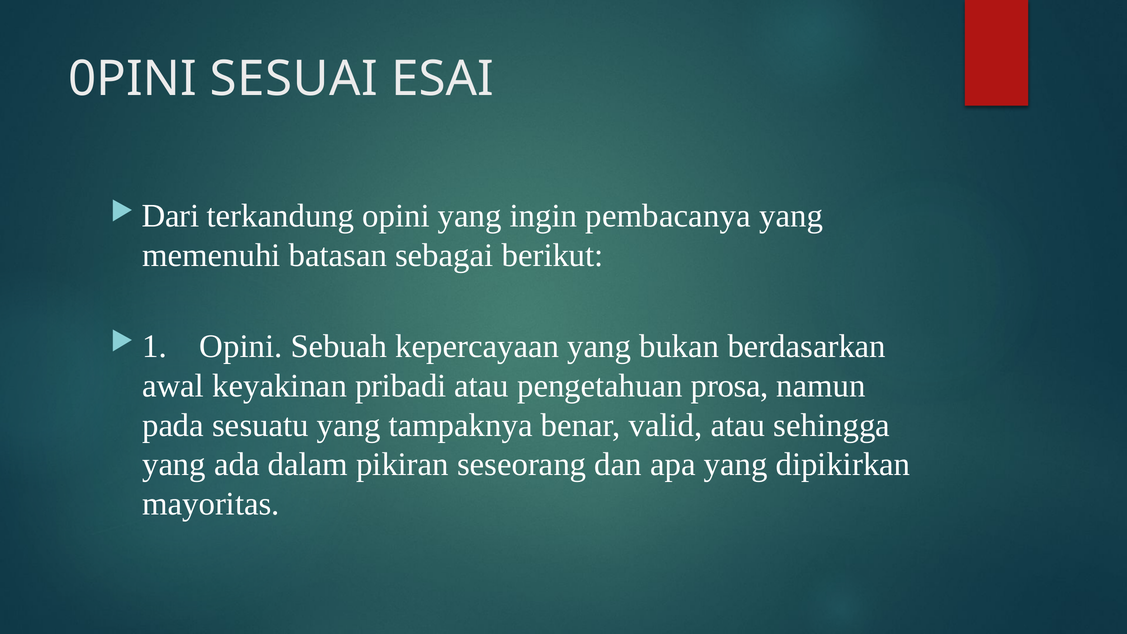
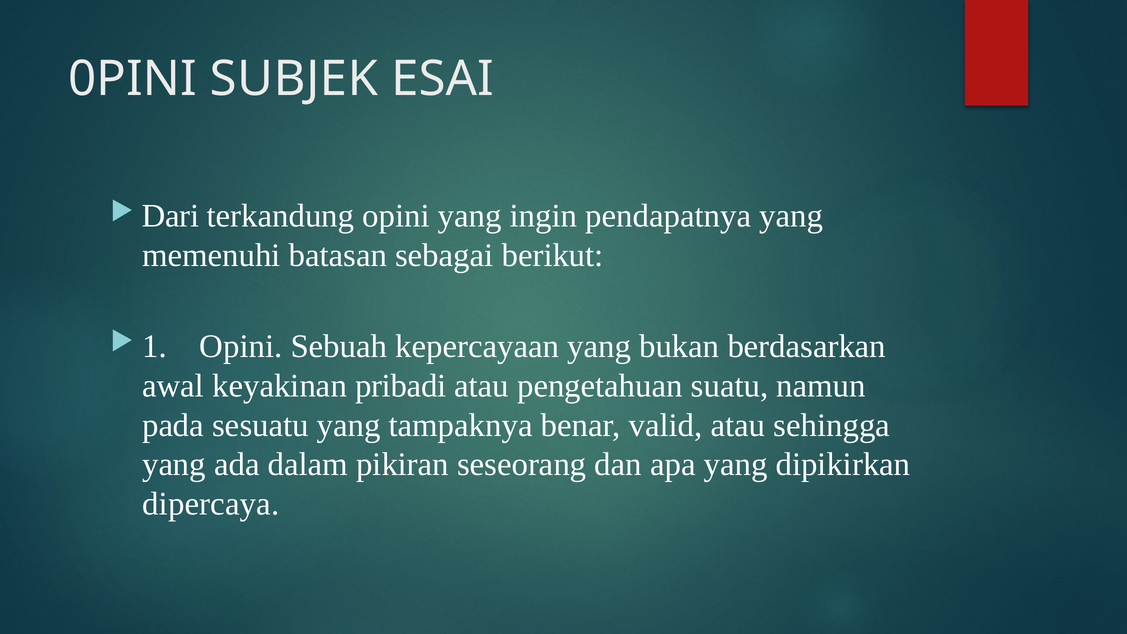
SESUAI: SESUAI -> SUBJEK (294, 79)
pembacanya: pembacanya -> pendapatnya (668, 216)
prosa: prosa -> suatu (730, 386)
mayoritas: mayoritas -> dipercaya (211, 504)
